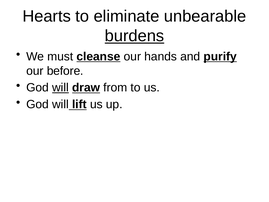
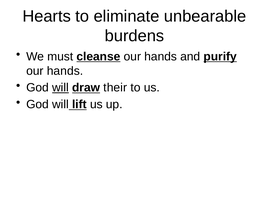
burdens underline: present -> none (134, 36)
before: before -> hands (65, 71)
from: from -> their (115, 88)
